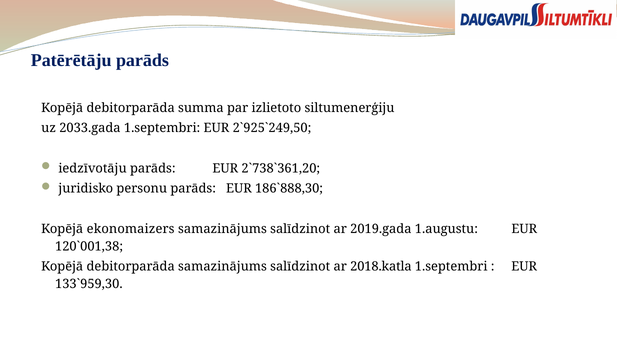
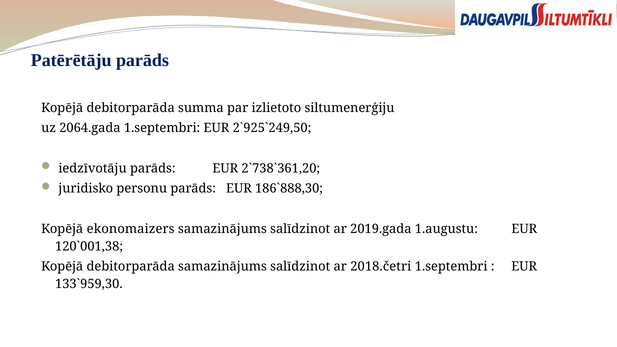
2033.gada: 2033.gada -> 2064.gada (90, 128)
2018.katla: 2018.katla -> 2018.četri (381, 267)
